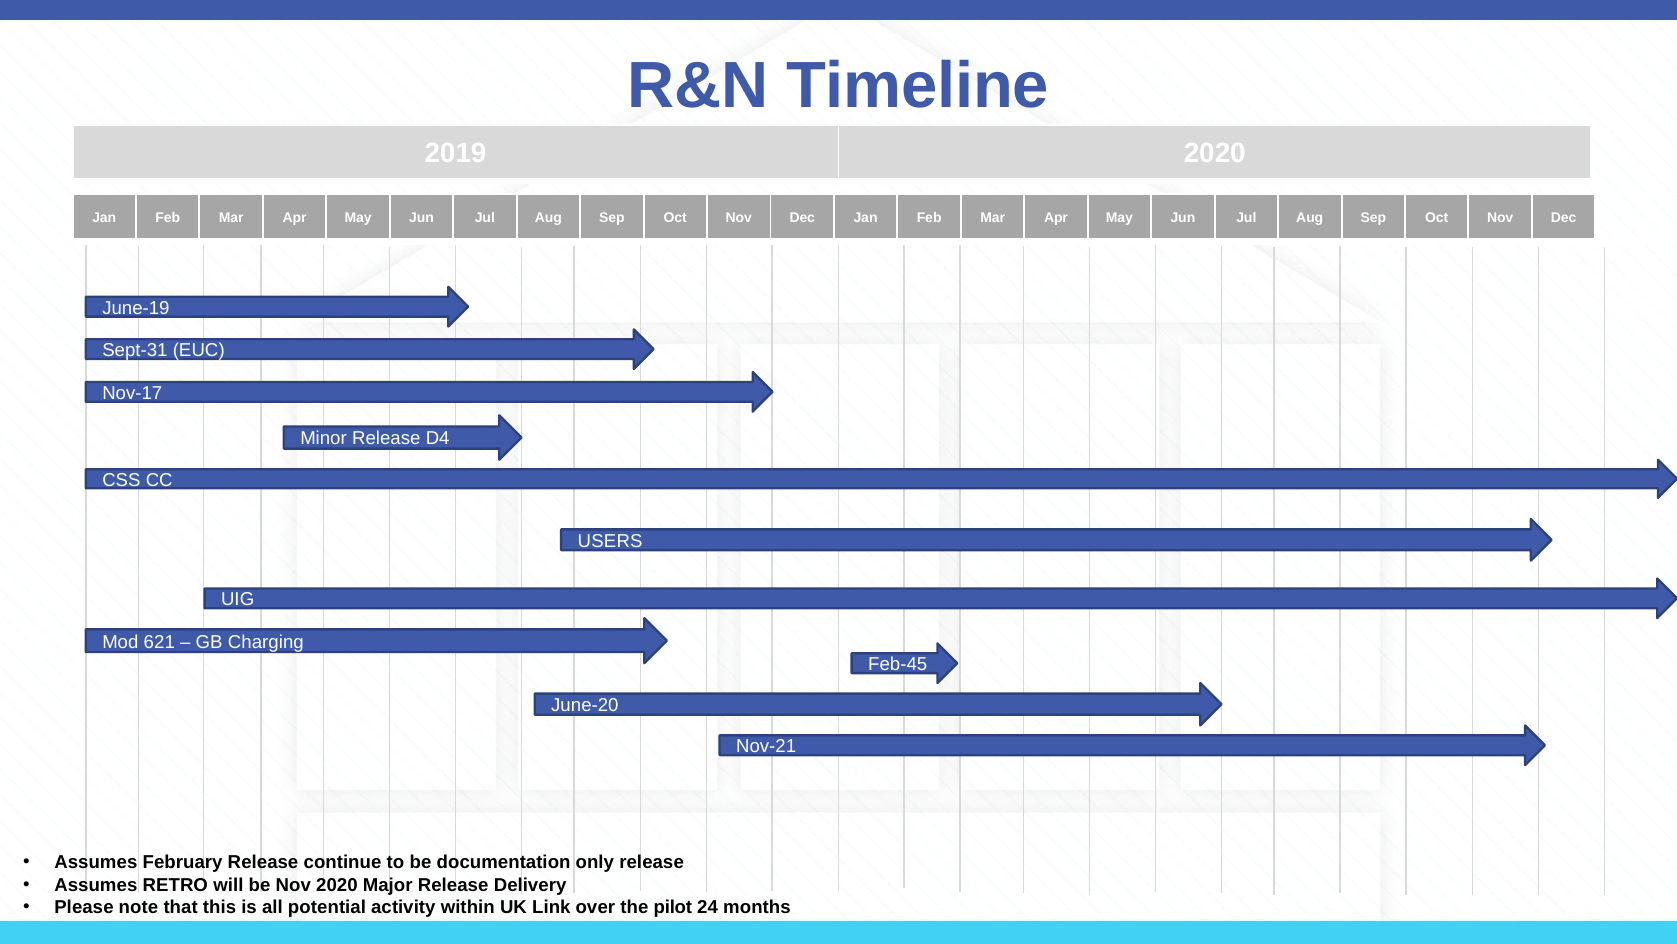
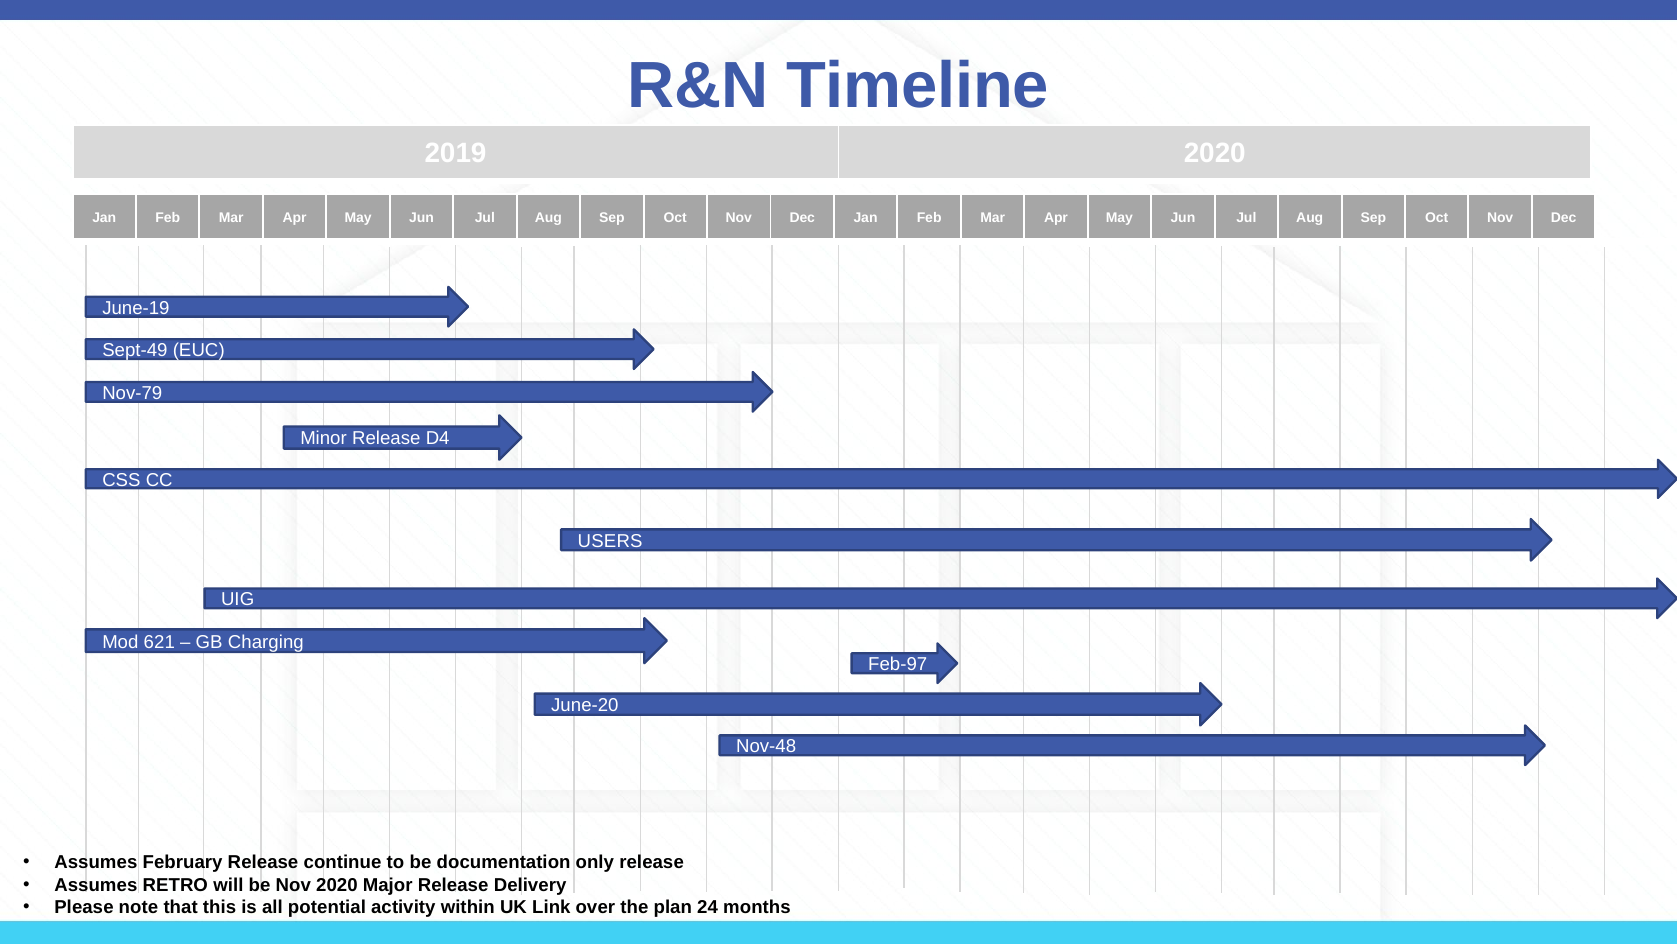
Sept-31: Sept-31 -> Sept-49 (135, 350)
Nov-17: Nov-17 -> Nov-79 (132, 393)
Feb-45: Feb-45 -> Feb-97 (898, 664)
Nov-21: Nov-21 -> Nov-48 (766, 746)
pilot: pilot -> plan (673, 907)
